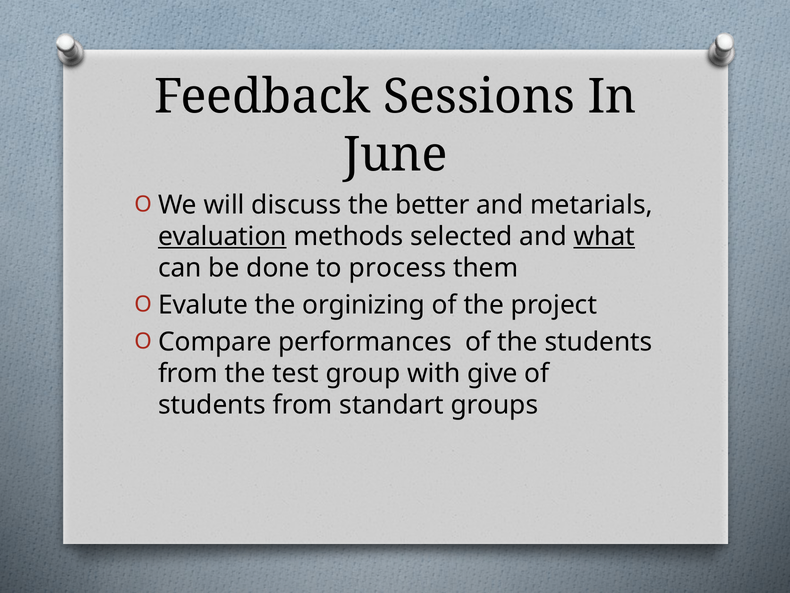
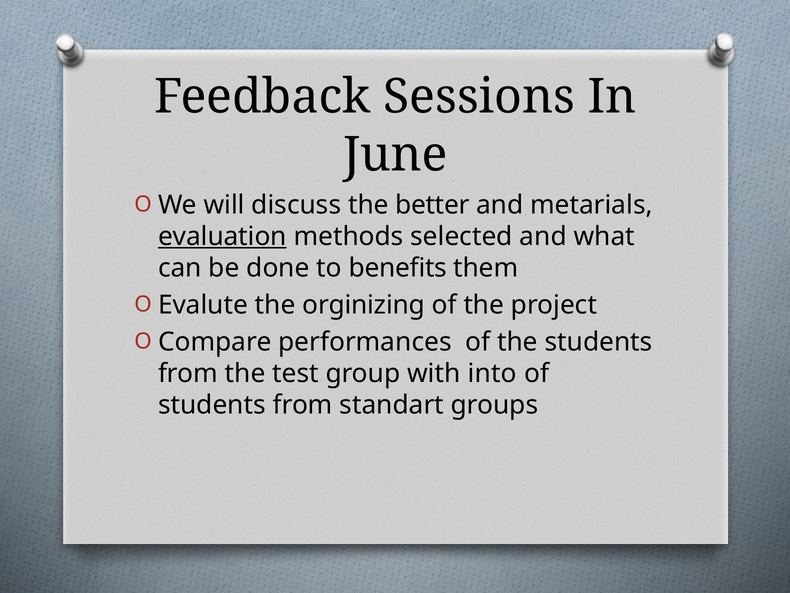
what underline: present -> none (604, 236)
process: process -> benefits (398, 268)
give: give -> into (492, 373)
